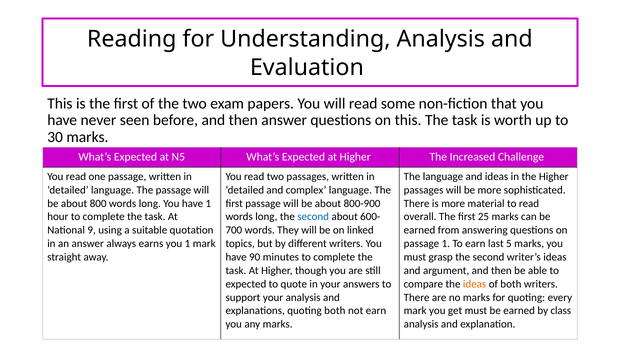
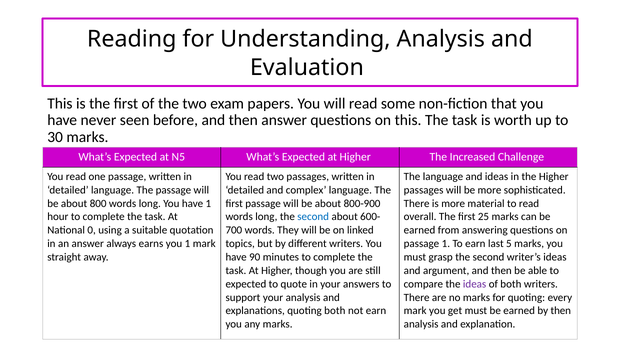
9: 9 -> 0 (92, 230)
ideas colour: orange -> purple (475, 284)
by class: class -> then (561, 311)
